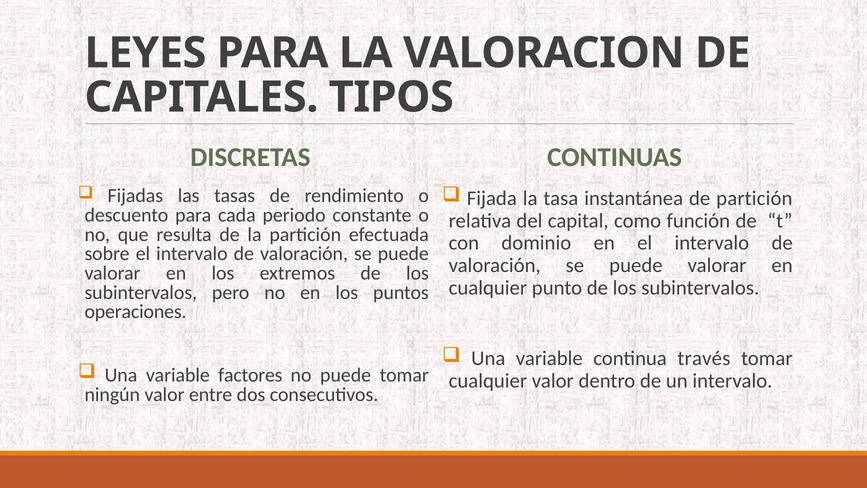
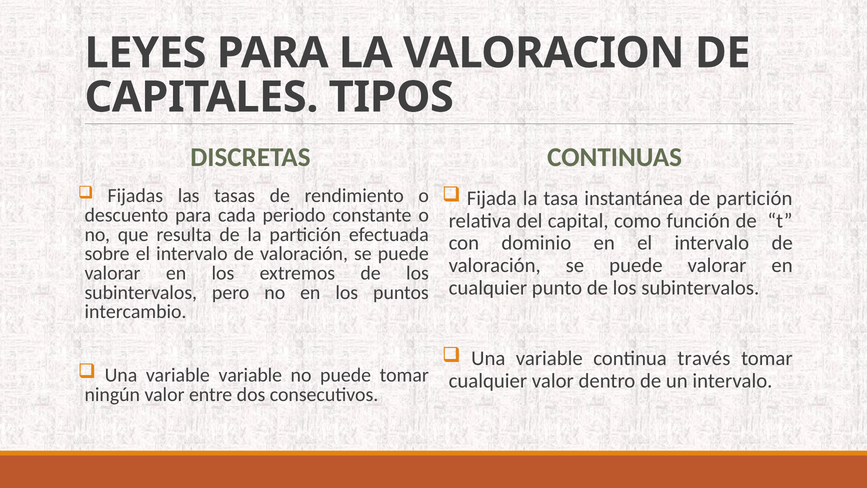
operaciones: operaciones -> intercambio (135, 312)
variable factores: factores -> variable (250, 375)
